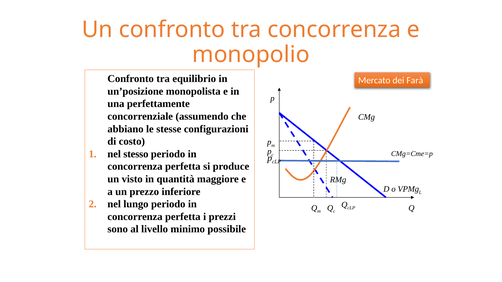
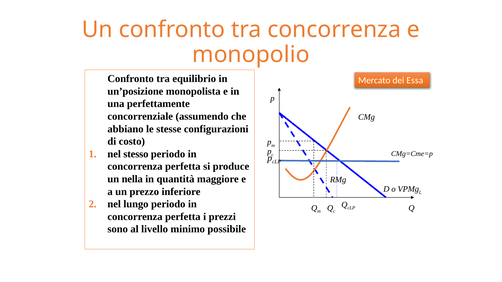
Farà: Farà -> Essa (415, 81)
visto: visto -> nella (132, 179)
